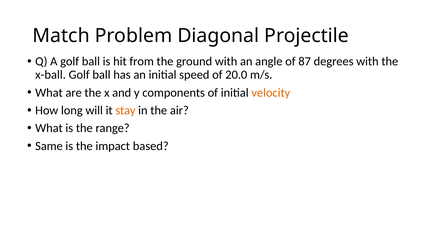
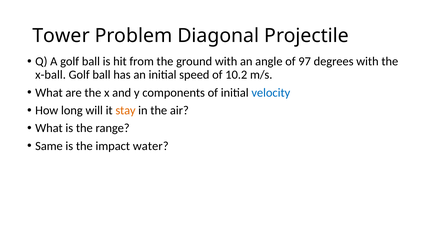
Match: Match -> Tower (61, 36)
87: 87 -> 97 (305, 62)
20.0: 20.0 -> 10.2 (236, 75)
velocity colour: orange -> blue (271, 93)
based: based -> water (151, 146)
